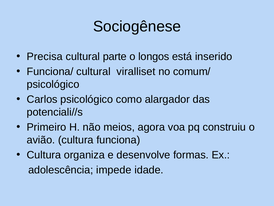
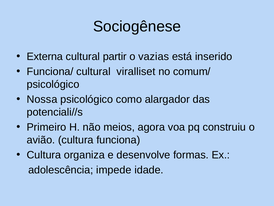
Precisa: Precisa -> Externa (45, 56)
parte: parte -> partir (115, 56)
longos: longos -> vazias (154, 56)
Carlos: Carlos -> Nossa (42, 99)
